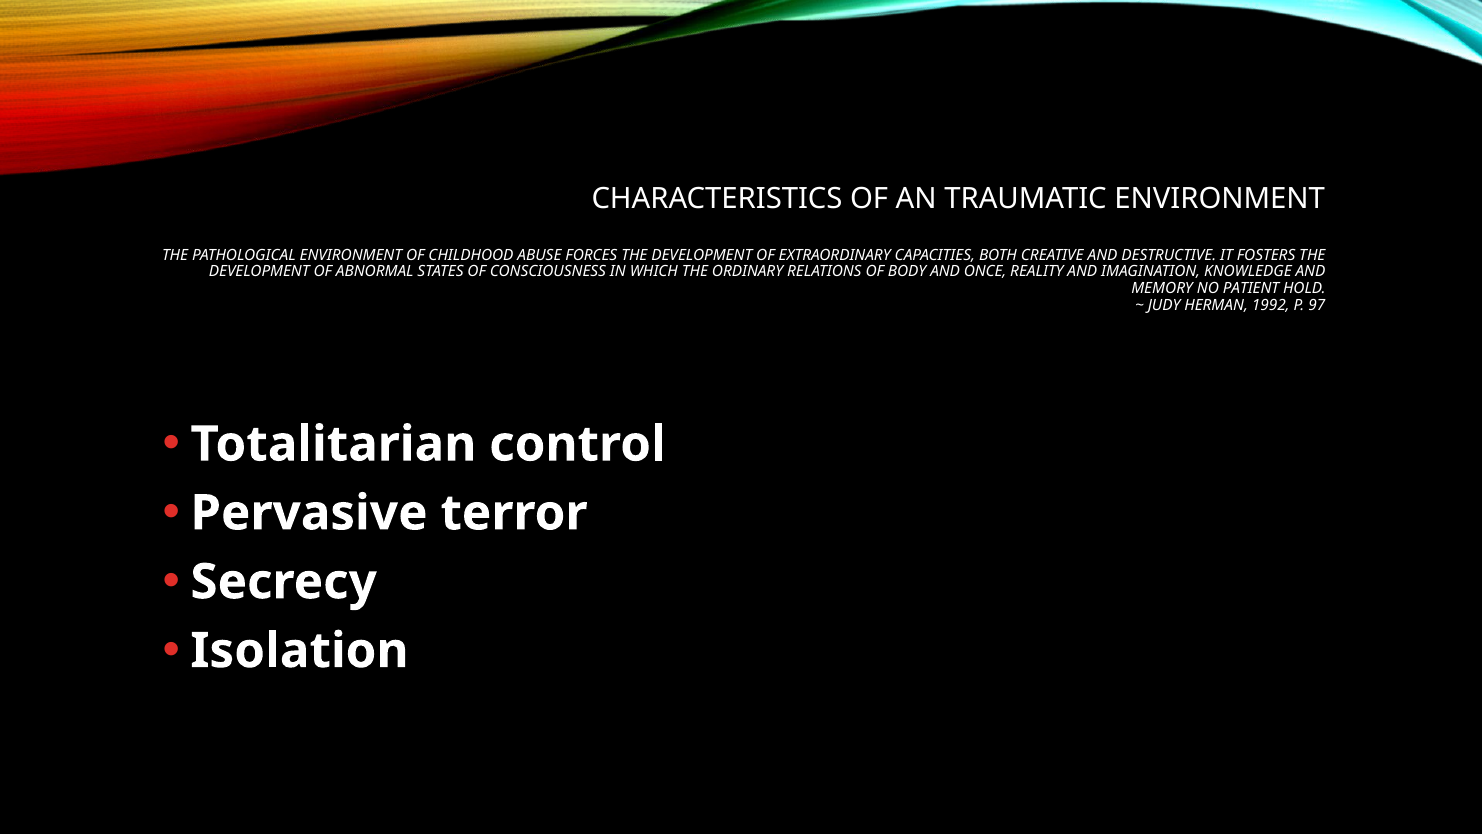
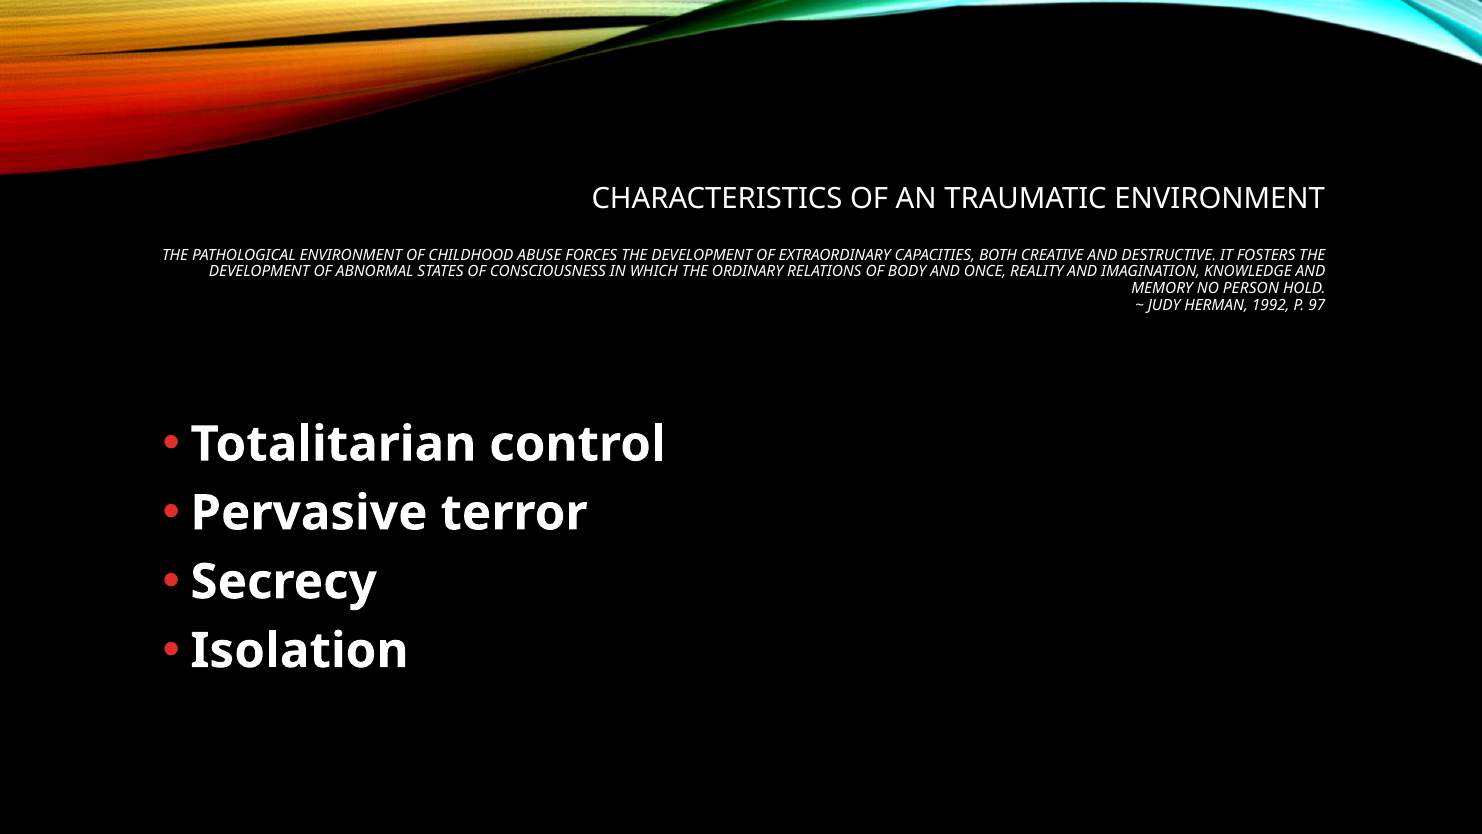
PATIENT: PATIENT -> PERSON (1251, 288)
